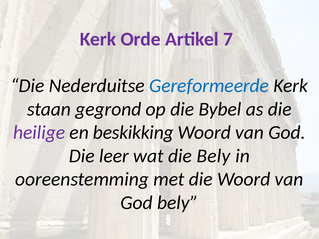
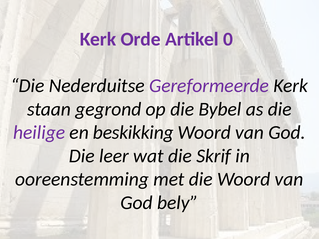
7: 7 -> 0 (228, 39)
Gereformeerde colour: blue -> purple (209, 86)
die Bely: Bely -> Skrif (214, 156)
